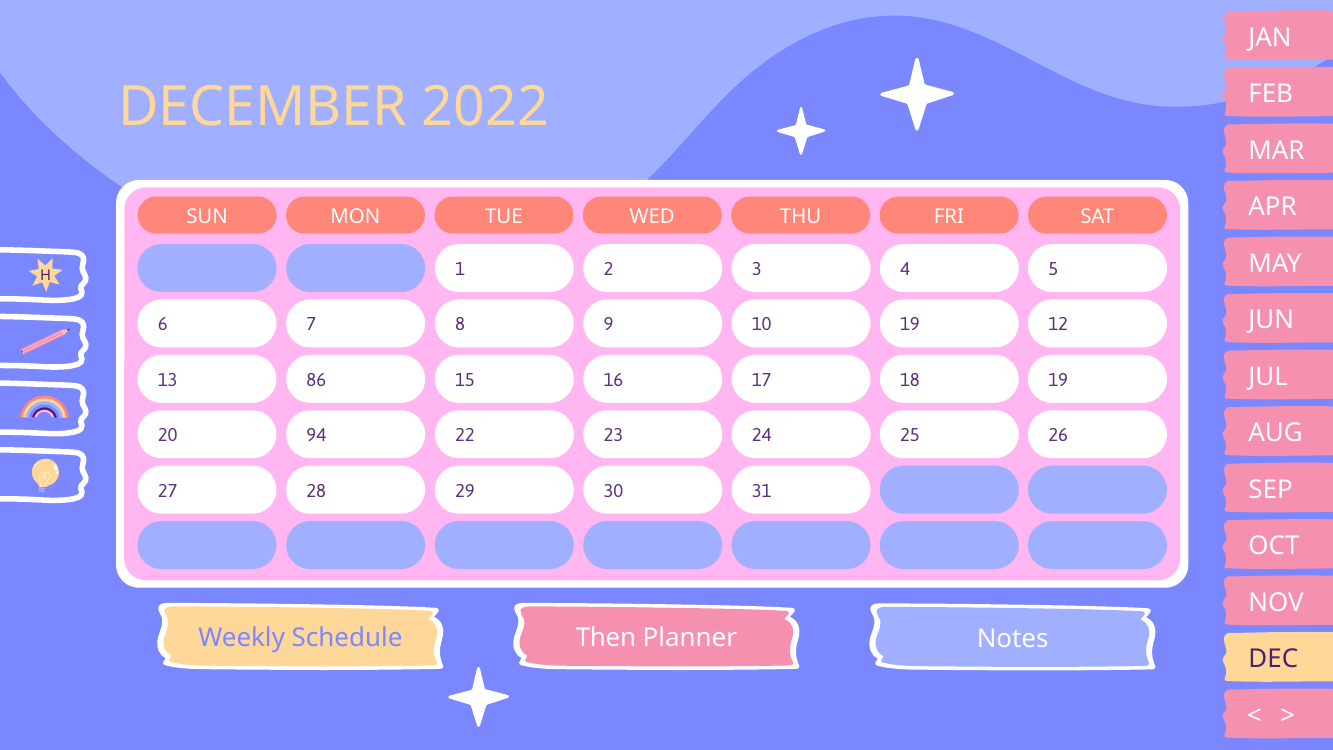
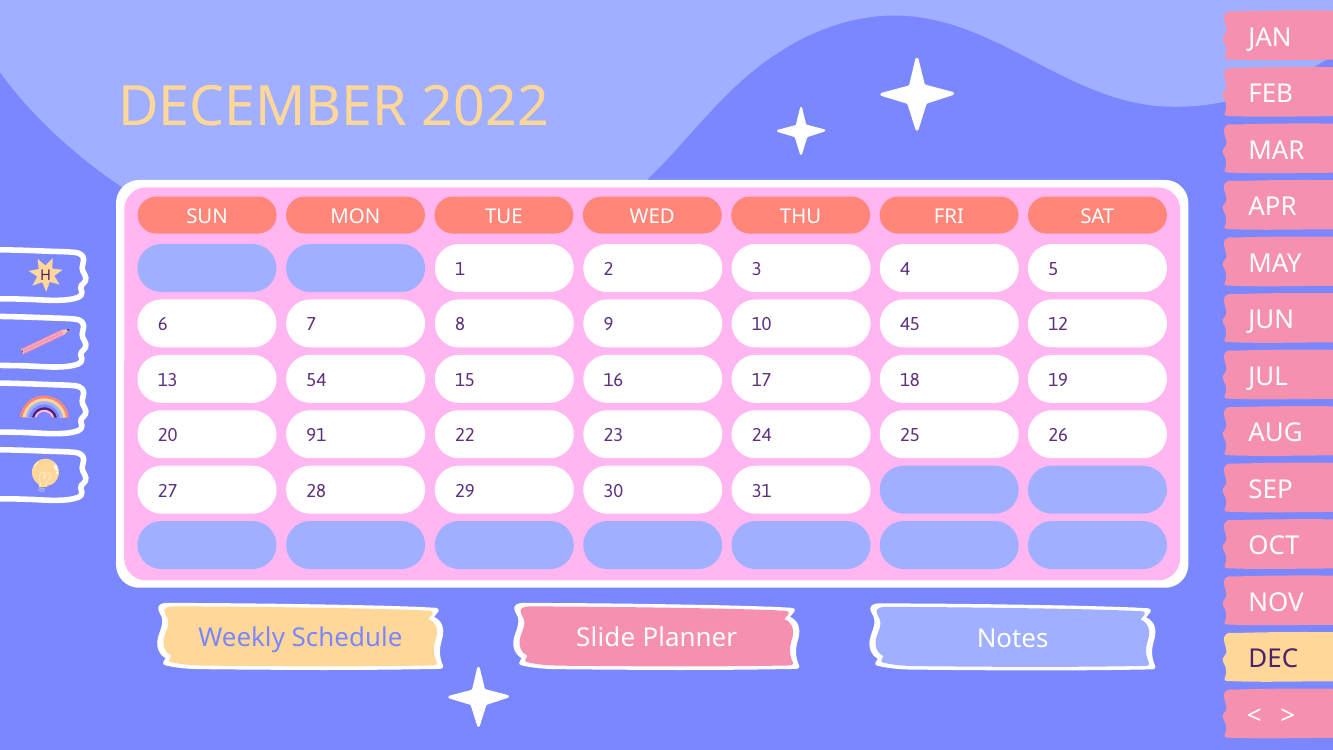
10 19: 19 -> 45 (910, 325)
86: 86 -> 54 (316, 380)
94: 94 -> 91 (316, 435)
Then: Then -> Slide (606, 638)
